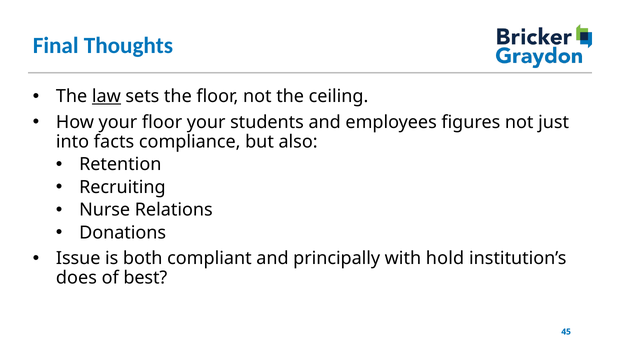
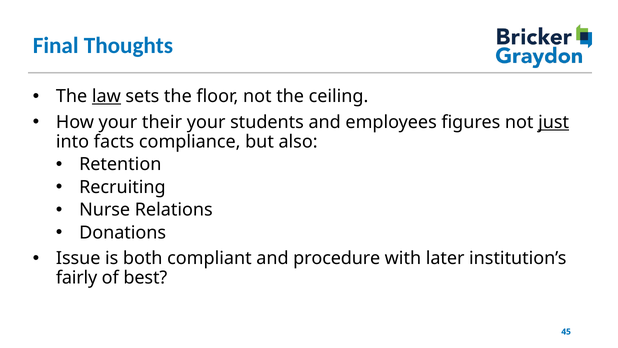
your floor: floor -> their (162, 122)
just underline: none -> present (554, 122)
principally: principally -> procedure (337, 258)
hold: hold -> later (445, 258)
does: does -> fairly (77, 278)
